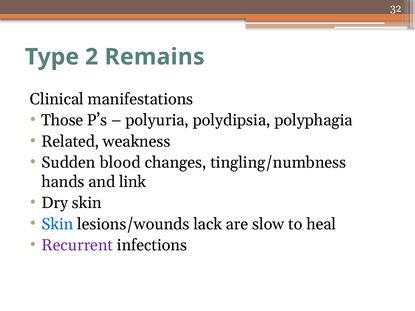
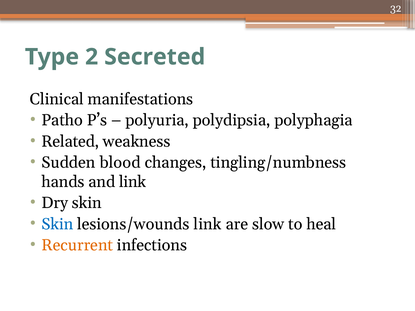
Remains: Remains -> Secreted (155, 57)
Those: Those -> Patho (62, 120)
lesions/wounds lack: lack -> link (208, 224)
Recurrent colour: purple -> orange (77, 245)
